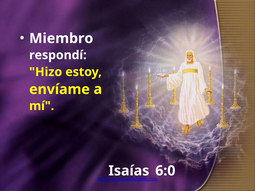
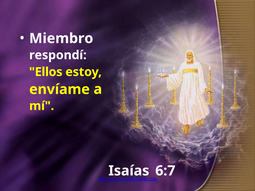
Hizo: Hizo -> Ellos (46, 72)
6:0: 6:0 -> 6:7 (165, 171)
